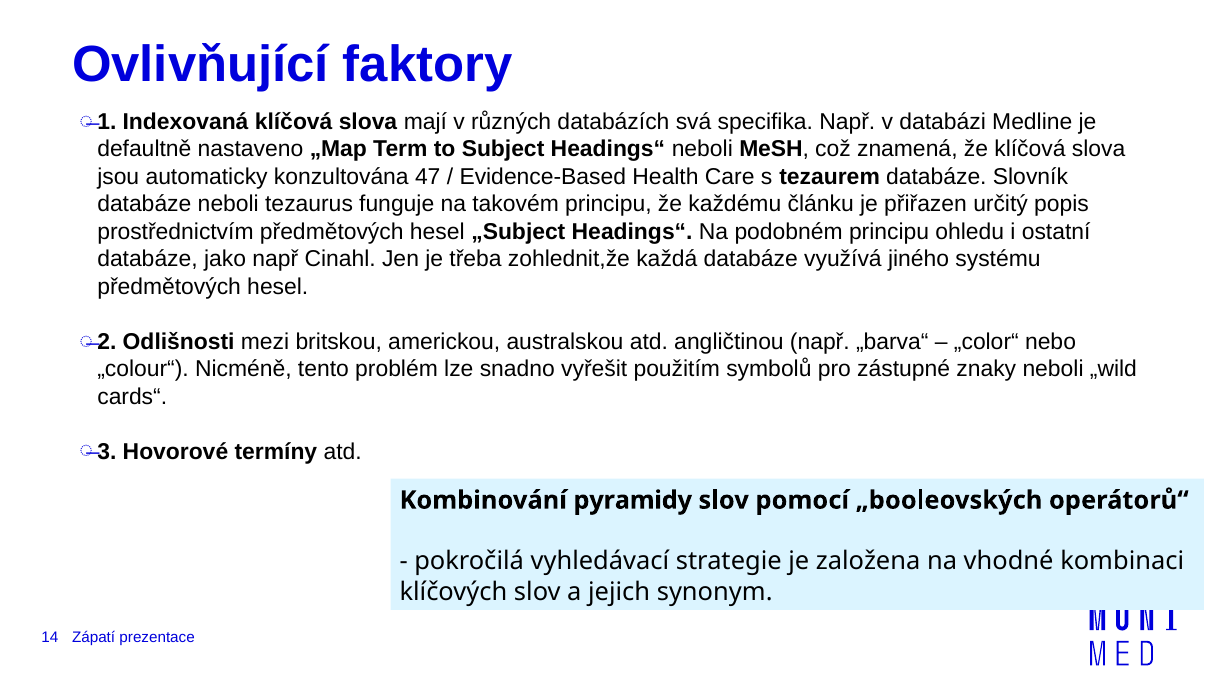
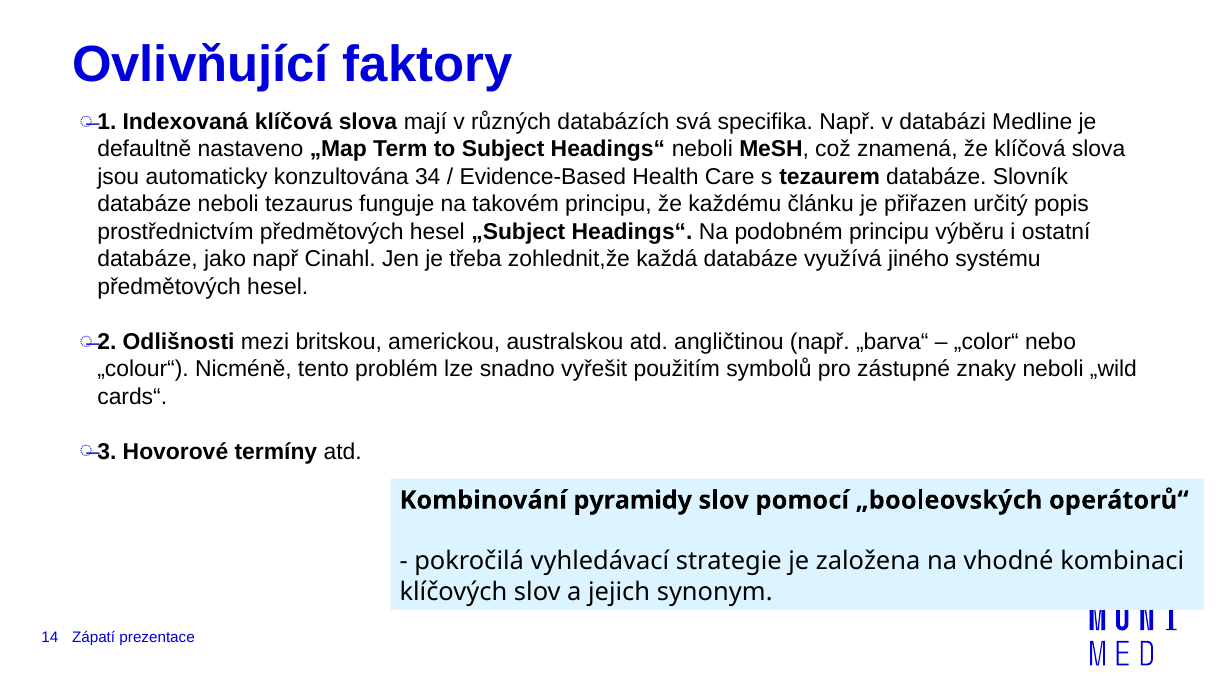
47: 47 -> 34 (428, 177)
ohledu: ohledu -> výběru (970, 232)
